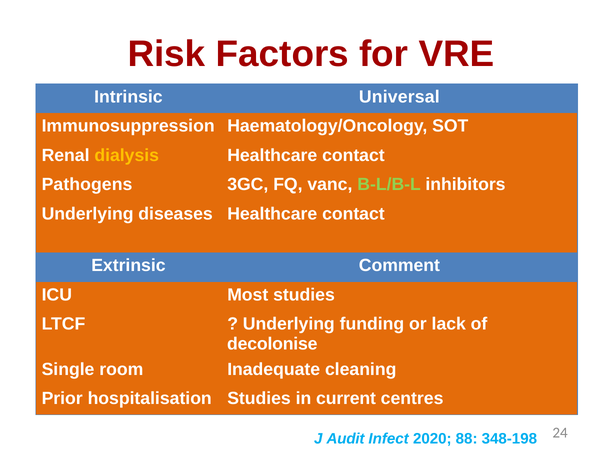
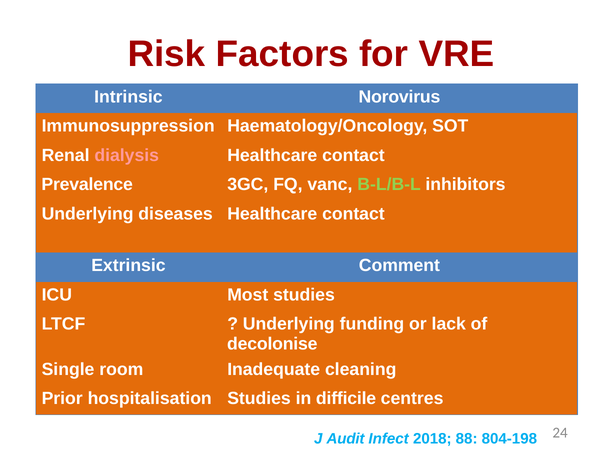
Universal: Universal -> Norovirus (399, 97)
dialysis colour: yellow -> pink (127, 155)
Pathogens: Pathogens -> Prevalence (87, 185)
current: current -> difficile (346, 399)
2020: 2020 -> 2018 (432, 439)
348-198: 348-198 -> 804-198 (509, 439)
